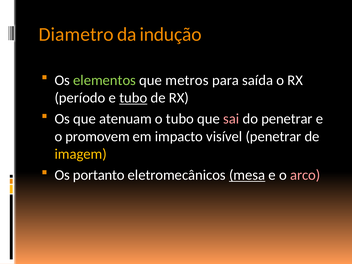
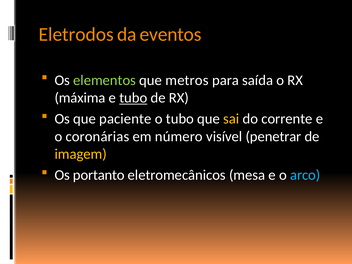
Diametro: Diametro -> Eletrodos (76, 35)
indução: indução -> eventos (171, 35)
período: período -> máxima (80, 98)
atenuam: atenuam -> paciente (125, 119)
sai colour: pink -> yellow (231, 119)
do penetrar: penetrar -> corrente (287, 119)
promovem: promovem -> coronárias (97, 136)
impacto: impacto -> número (179, 136)
mesa underline: present -> none (247, 175)
arco colour: pink -> light blue (305, 175)
